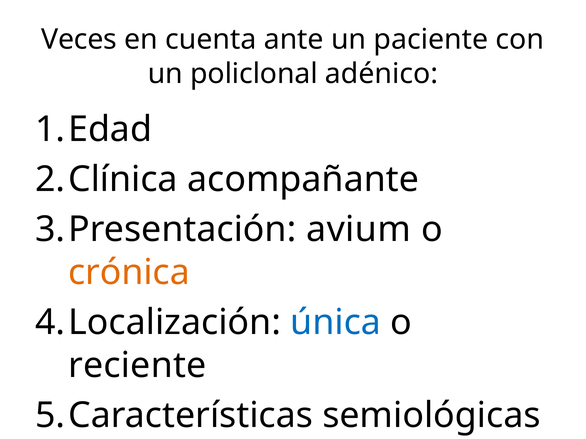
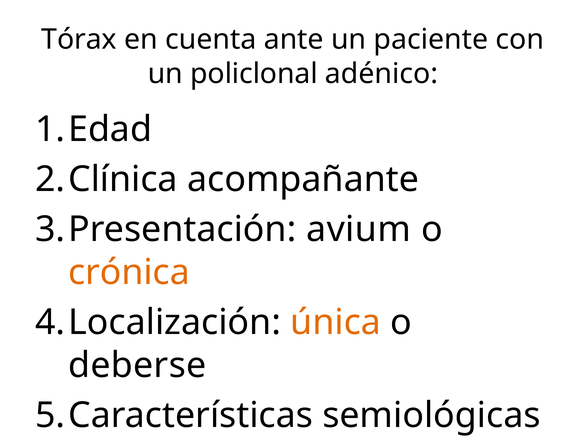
Veces: Veces -> Tórax (79, 40)
única colour: blue -> orange (336, 323)
reciente: reciente -> deberse (137, 366)
